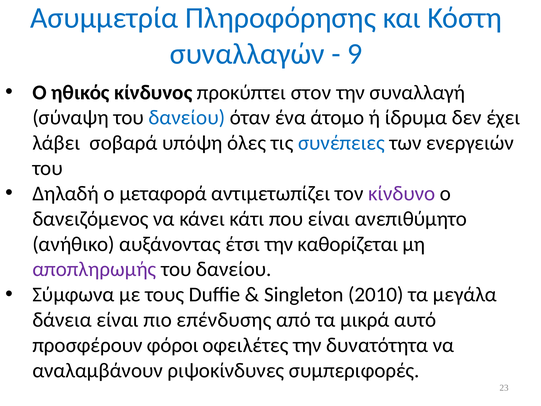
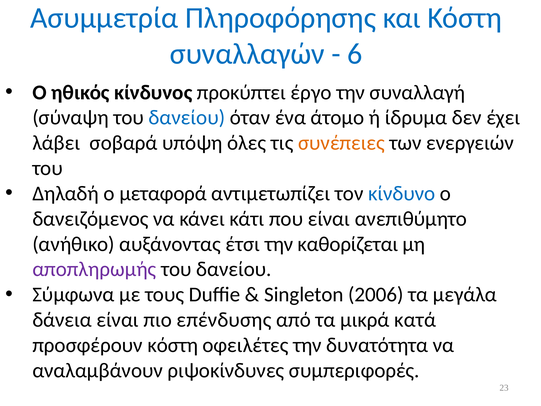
9: 9 -> 6 (355, 54)
στον: στον -> έργο (311, 92)
συνέπειες colour: blue -> orange (341, 143)
κίνδυνο colour: purple -> blue (402, 193)
2010: 2010 -> 2006 (376, 294)
αυτό: αυτό -> κατά (415, 320)
προσφέρουν φόροι: φόροι -> κόστη (173, 345)
